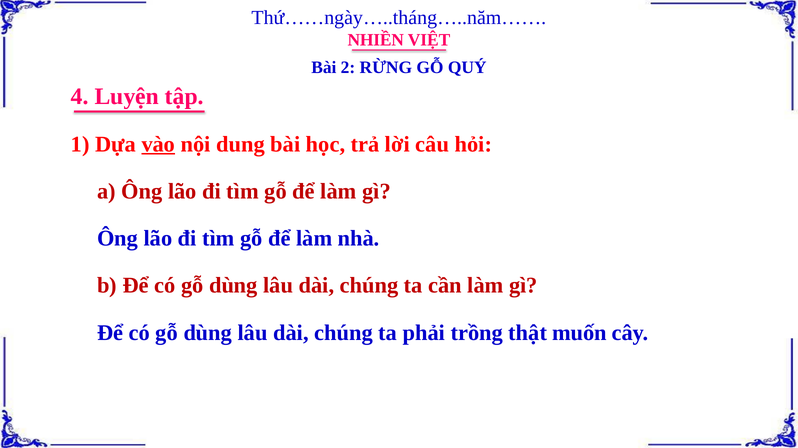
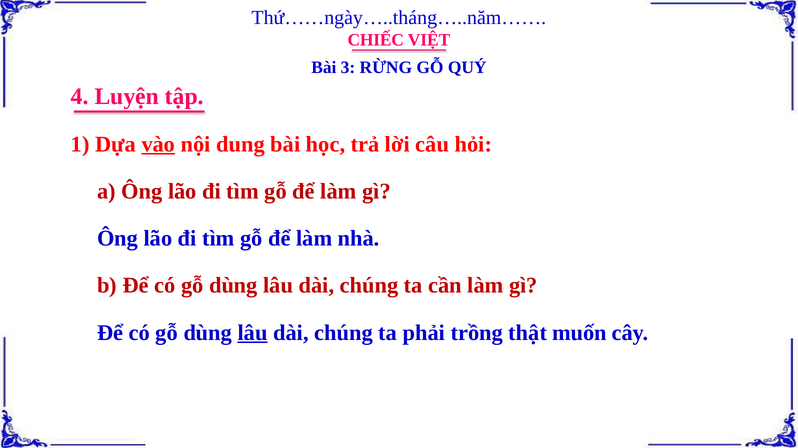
NHIỀN: NHIỀN -> CHIẾC (376, 40)
2: 2 -> 3 (348, 67)
lâu underline: none -> present (253, 333)
